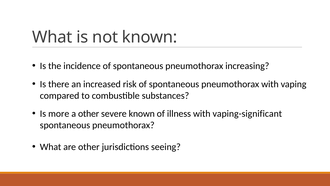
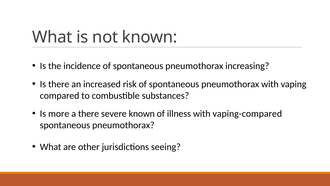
a other: other -> there (89, 113)
vaping-significant: vaping-significant -> vaping-compared (247, 113)
